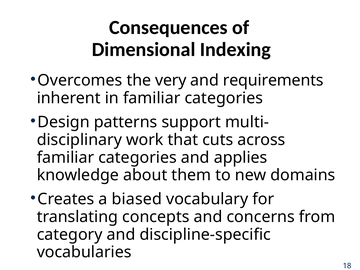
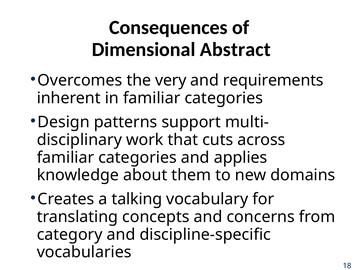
Indexing: Indexing -> Abstract (235, 49)
biased: biased -> talking (137, 199)
